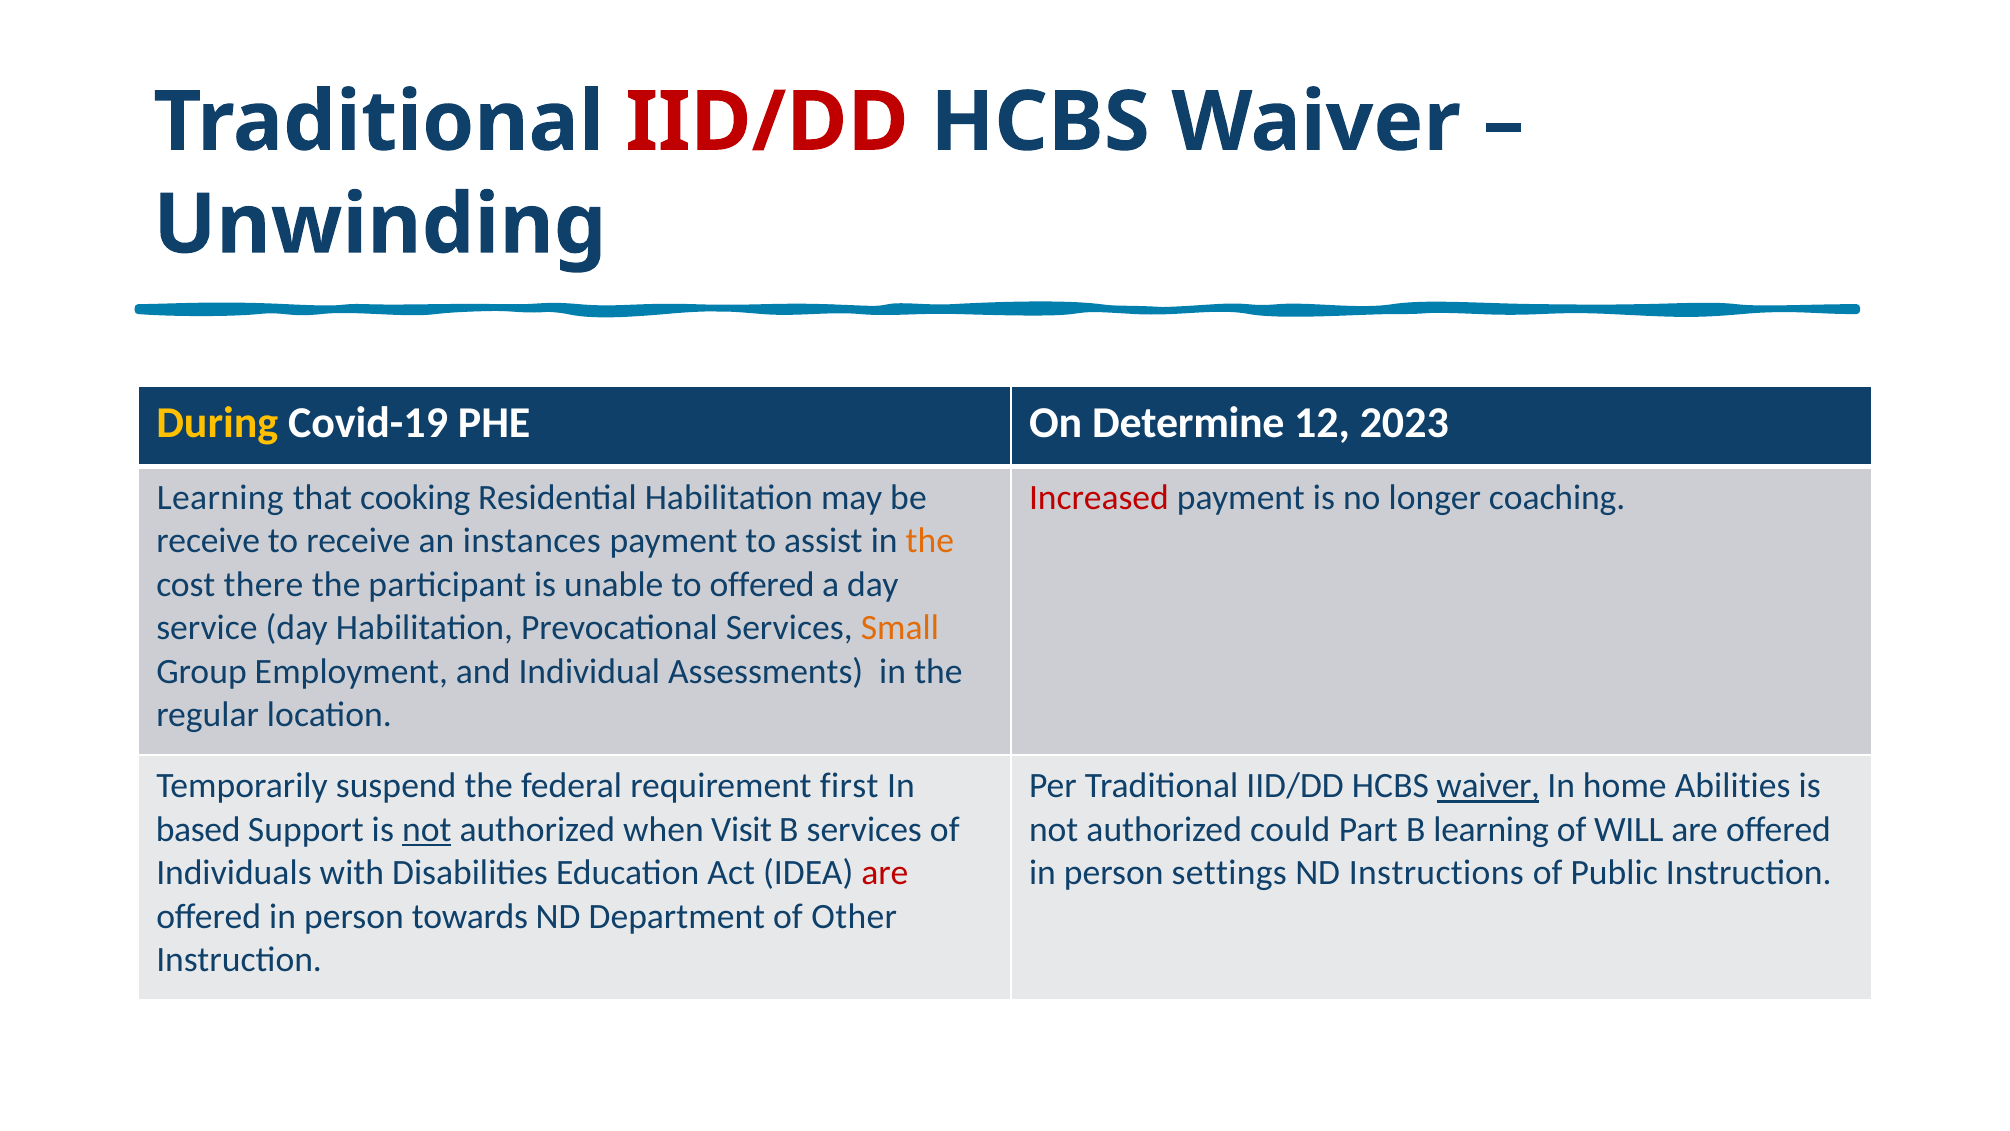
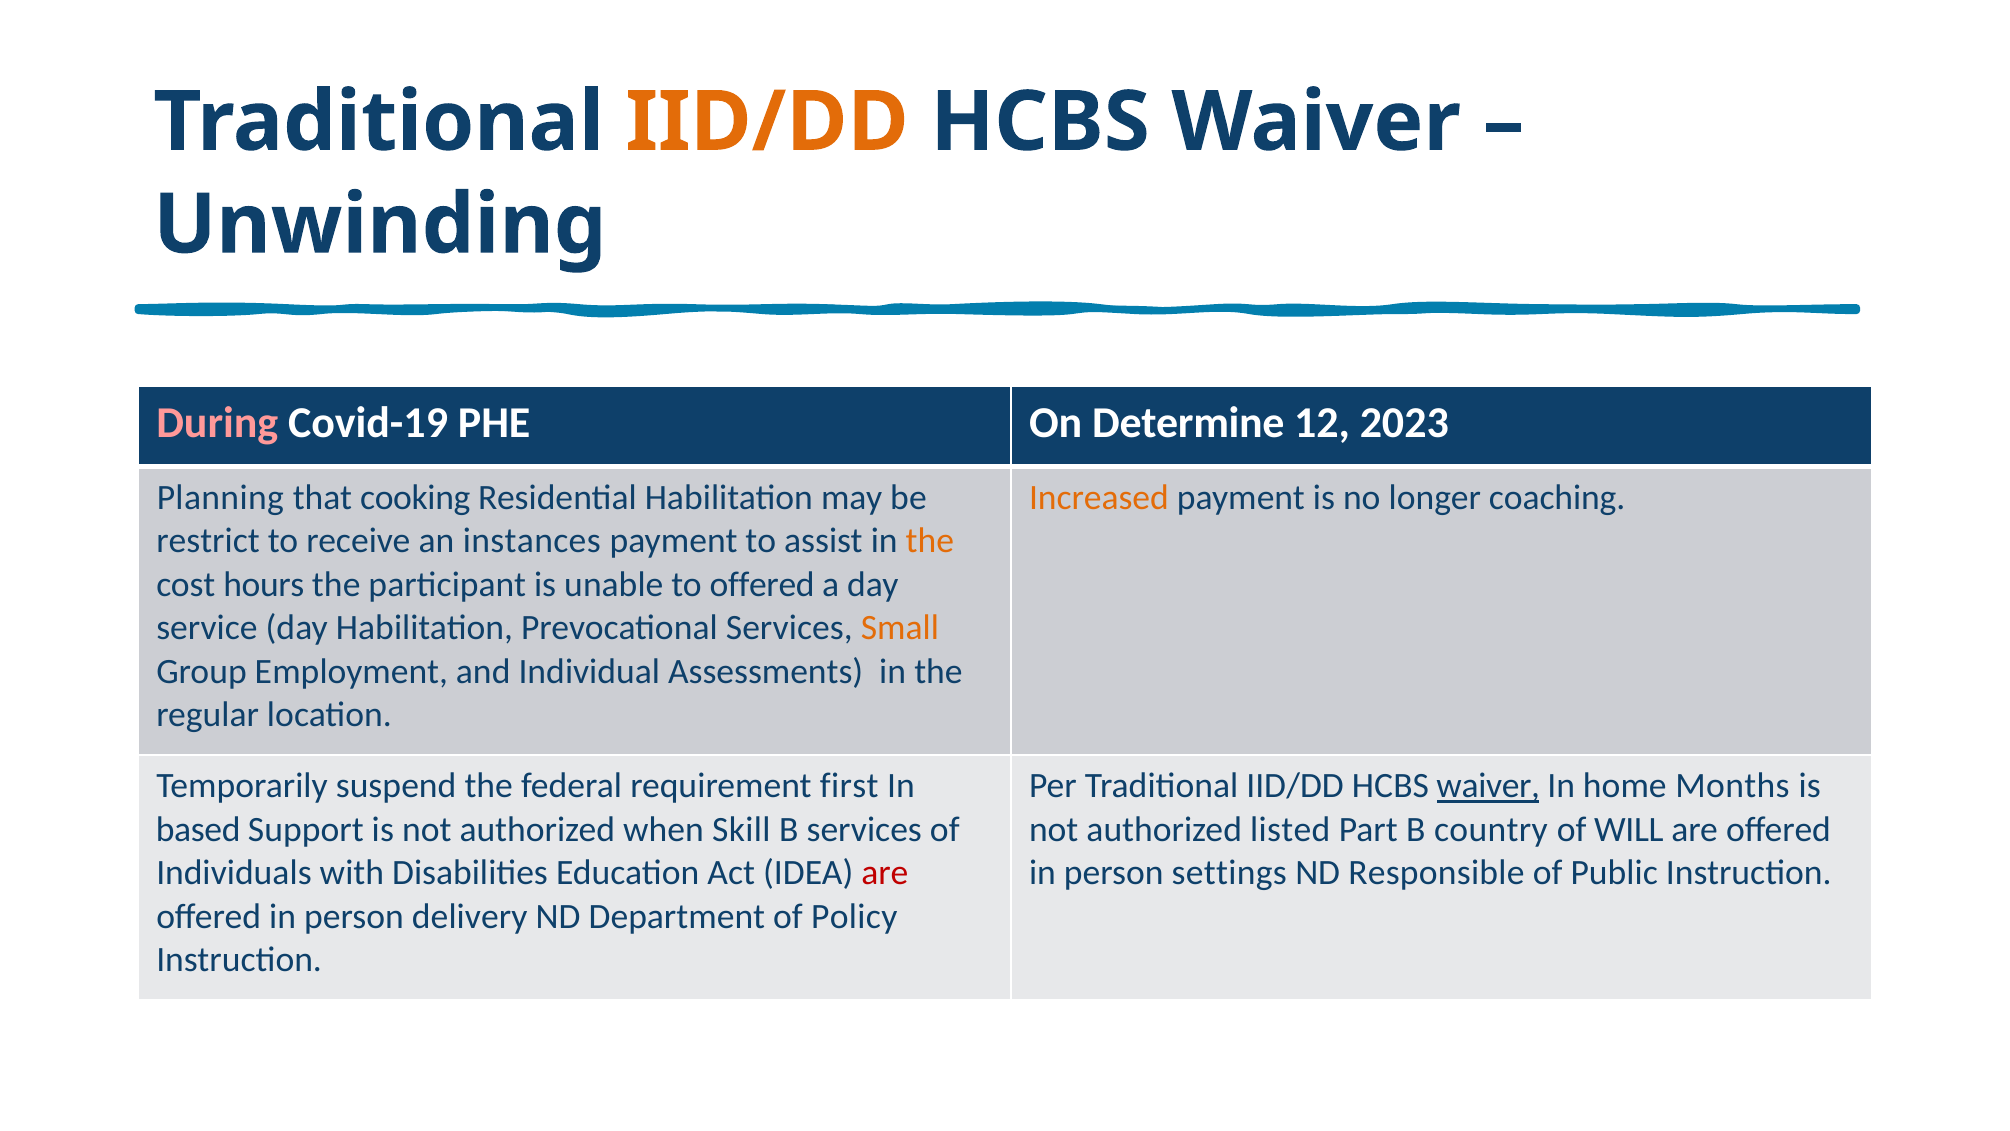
IID/DD colour: red -> orange (767, 122)
During colour: yellow -> pink (217, 423)
Learning: Learning -> Planning (220, 497)
Increased colour: red -> orange (1099, 497)
receive: receive -> restrict (208, 541)
there: there -> hours (264, 584)
Abilities: Abilities -> Months (1733, 786)
not underline: present -> none (427, 829)
Visit: Visit -> Skill (741, 829)
could: could -> listed (1290, 829)
B learning: learning -> country (1491, 829)
Instructions: Instructions -> Responsible (1436, 873)
towards: towards -> delivery (470, 916)
Other: Other -> Policy (854, 916)
